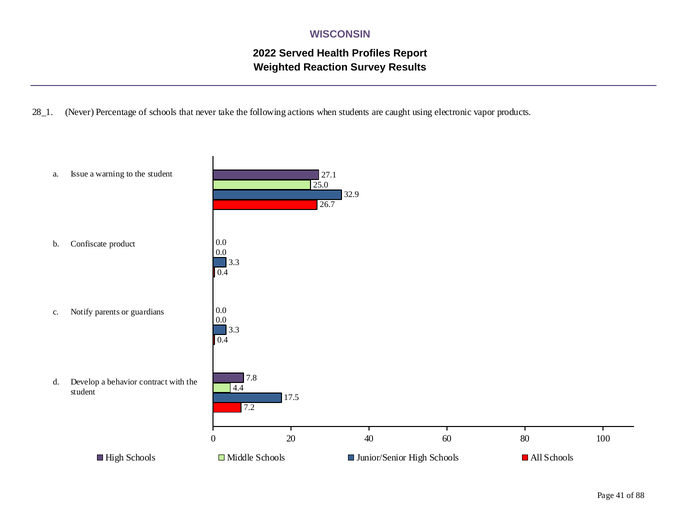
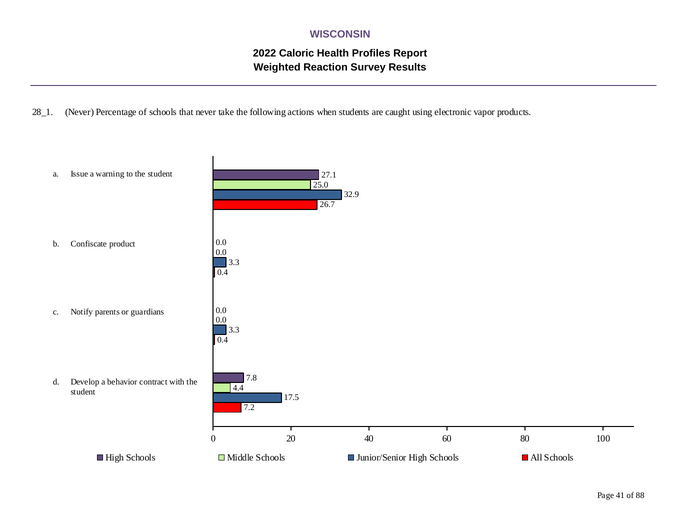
Served: Served -> Caloric (297, 53)
